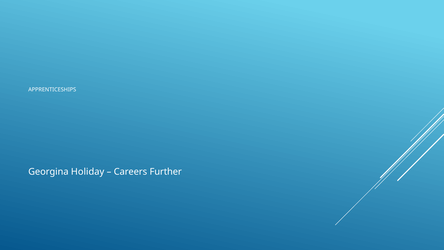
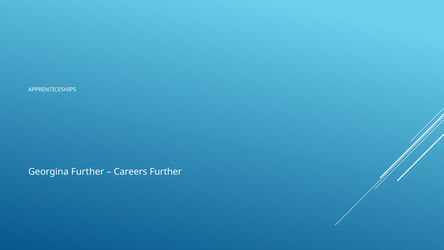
Georgina Holiday: Holiday -> Further (88, 172)
